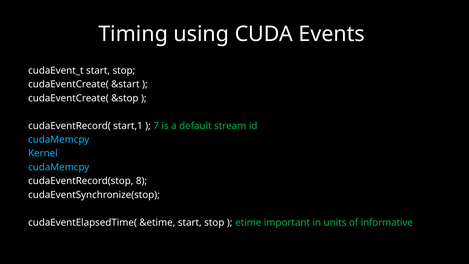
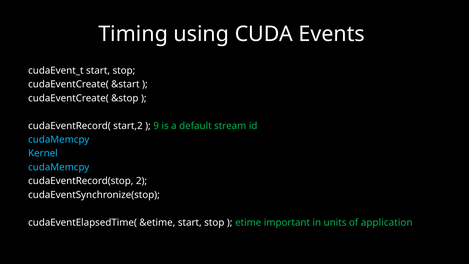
start,1: start,1 -> start,2 (128, 126)
7: 7 -> 9 (156, 126)
8: 8 -> 2 (142, 181)
informative: informative -> application (387, 222)
